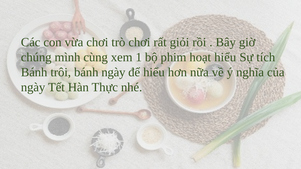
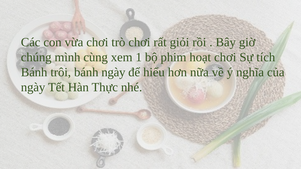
hoạt hiểu: hiểu -> chơi (225, 57)
